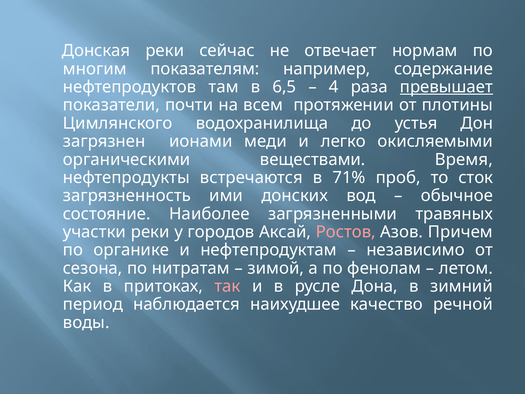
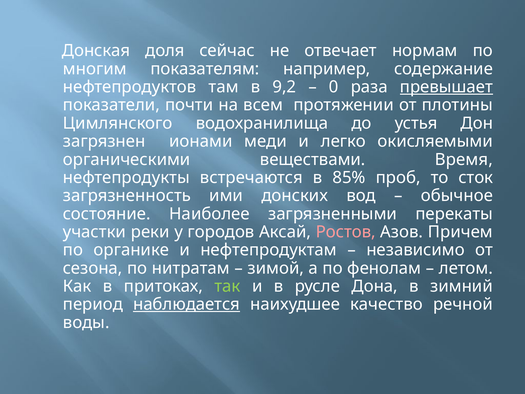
Донская реки: реки -> доля (165, 51)
6,5: 6,5 -> 9,2 (284, 87)
4: 4 -> 0 (334, 87)
71%: 71% -> 85% (349, 177)
травяных: травяных -> перекаты (454, 214)
так colour: pink -> light green (227, 286)
наблюдается underline: none -> present (187, 304)
